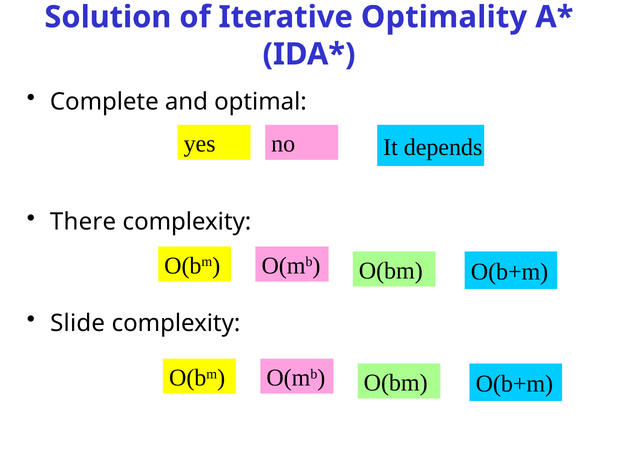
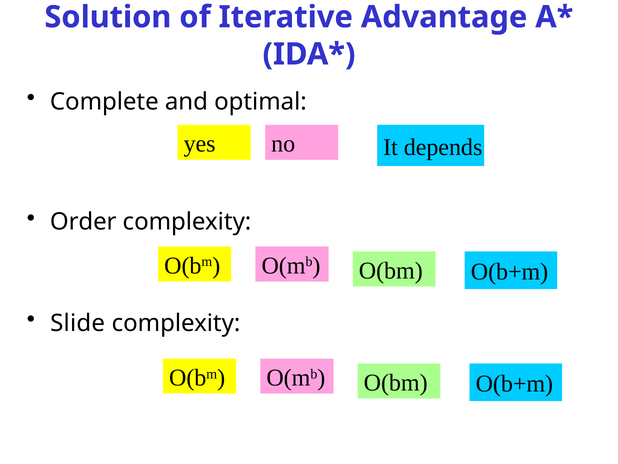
Optimality: Optimality -> Advantage (444, 17)
There: There -> Order (83, 222)
